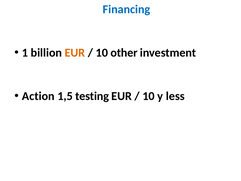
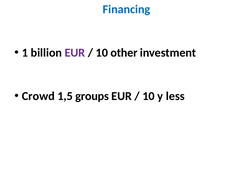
EUR colour: orange -> purple (75, 53)
Action: Action -> Crowd (38, 96)
testing: testing -> groups (92, 96)
